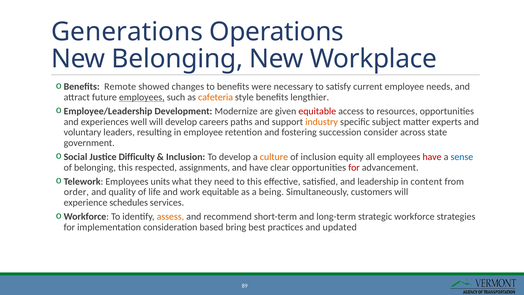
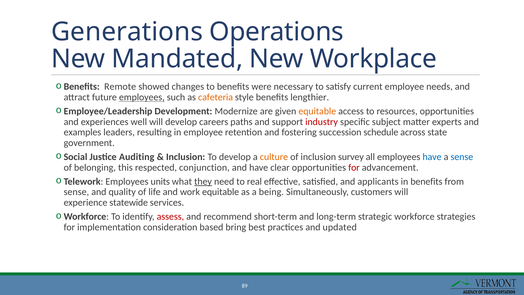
New Belonging: Belonging -> Mandated (177, 59)
equitable colour: red -> orange (317, 111)
industry colour: orange -> red (322, 122)
voluntary: voluntary -> examples (82, 132)
consider: consider -> schedule (381, 132)
Difficulty: Difficulty -> Auditing (137, 157)
equity: equity -> survey (351, 157)
have colour: red -> blue (432, 157)
assignments: assignments -> conjunction (204, 167)
they underline: none -> present (203, 181)
to this: this -> real (254, 181)
leadership: leadership -> applicants (378, 181)
in content: content -> benefits (426, 181)
order: order -> sense (76, 192)
schedules: schedules -> statewide (129, 203)
assess colour: orange -> red (170, 216)
